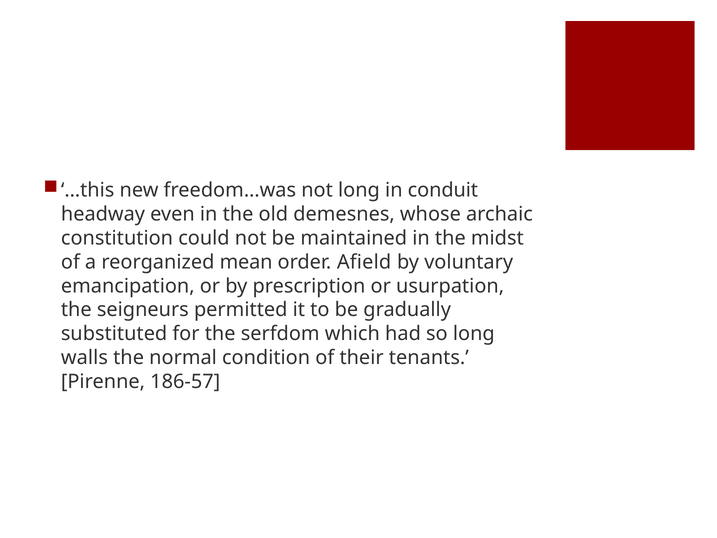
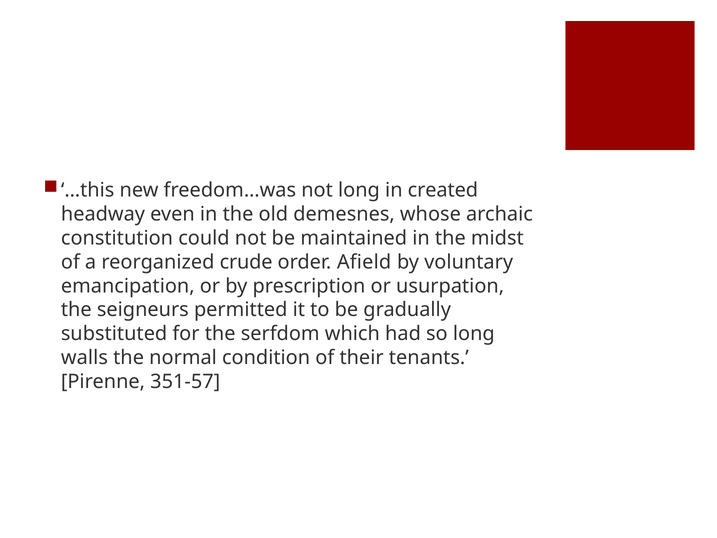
conduit: conduit -> created (443, 190)
mean: mean -> crude (246, 262)
186-57: 186-57 -> 351-57 (185, 381)
